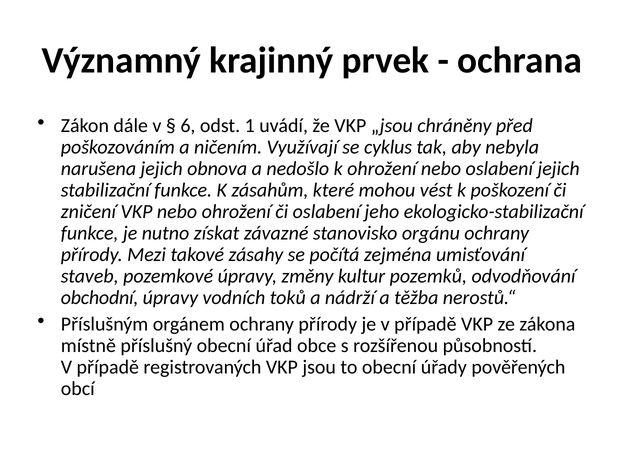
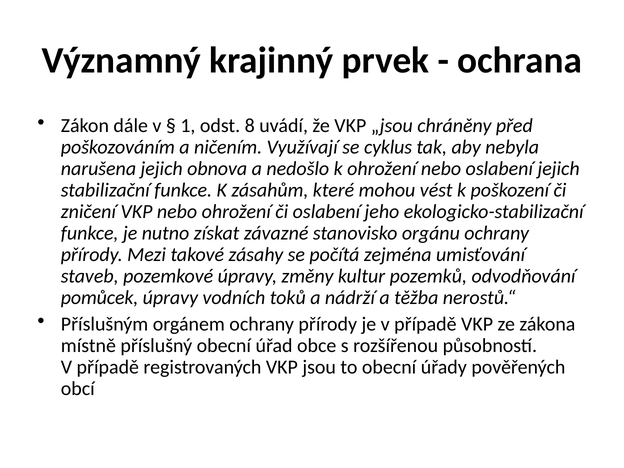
6: 6 -> 1 (188, 126)
1: 1 -> 8 (250, 126)
obchodní: obchodní -> pomůcek (100, 298)
